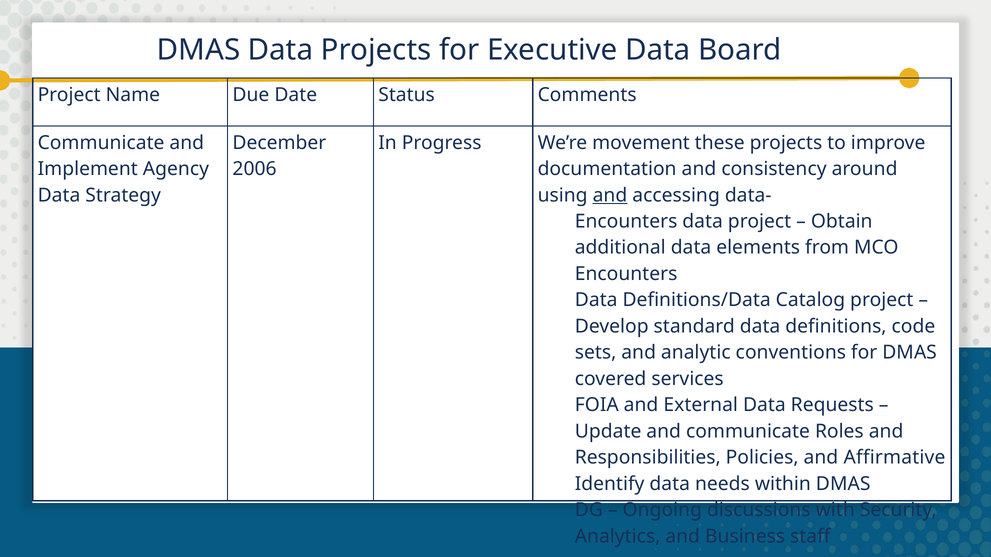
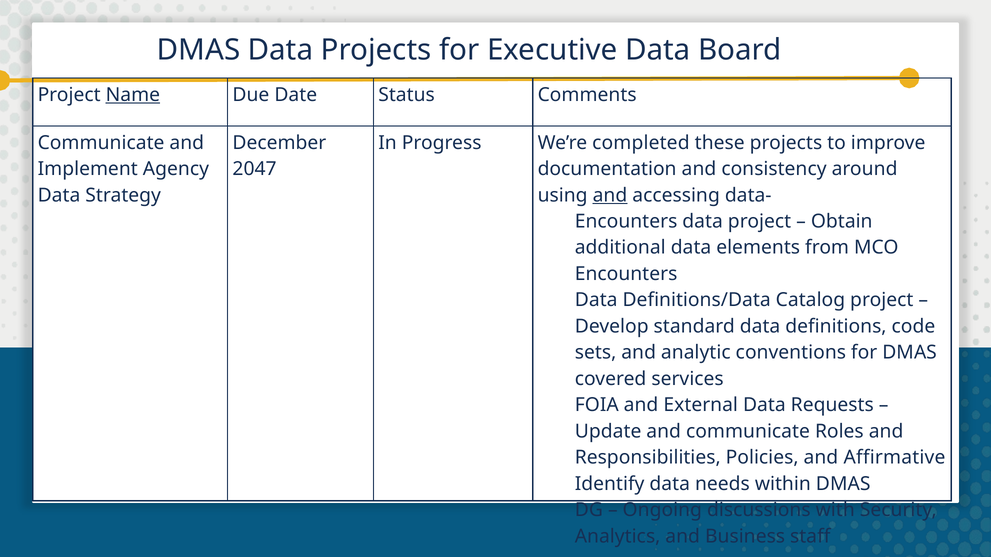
Name underline: none -> present (133, 95)
movement: movement -> completed (641, 143)
2006: 2006 -> 2047 (255, 169)
